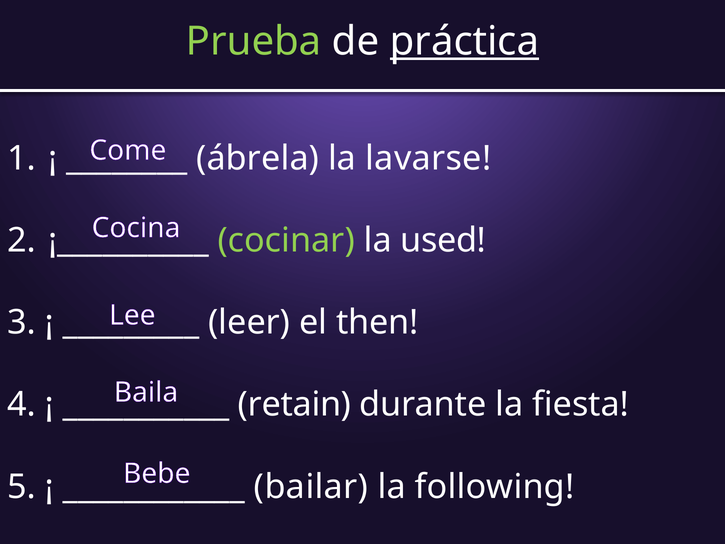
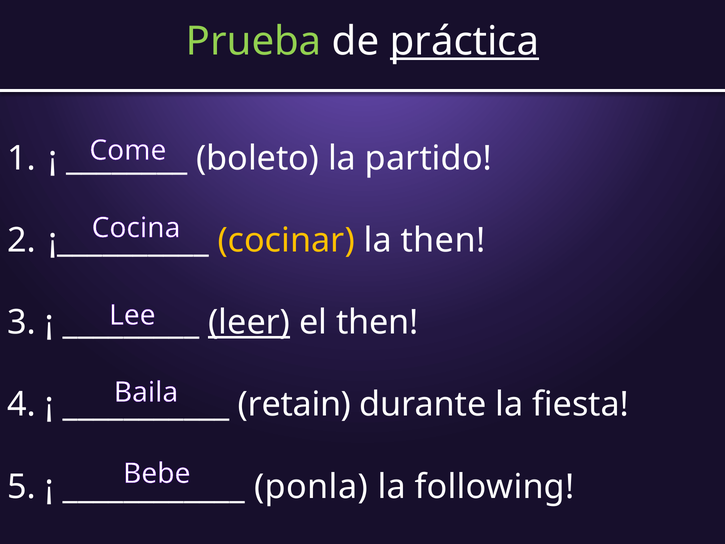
ábrela: ábrela -> boleto (258, 158)
lavarse: lavarse -> partido (428, 158)
cocinar colour: light green -> yellow (286, 240)
la used: used -> then (443, 240)
leer underline: none -> present (249, 322)
bailar: bailar -> ponla (311, 487)
